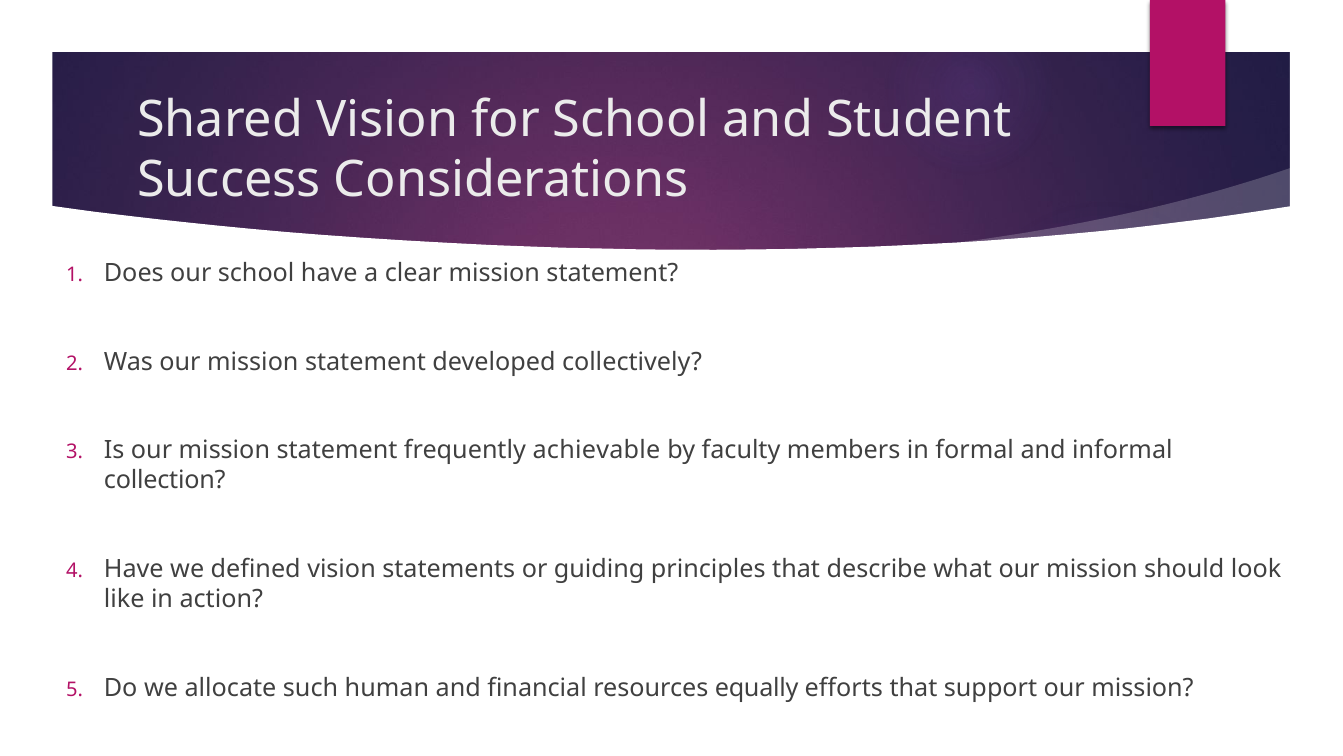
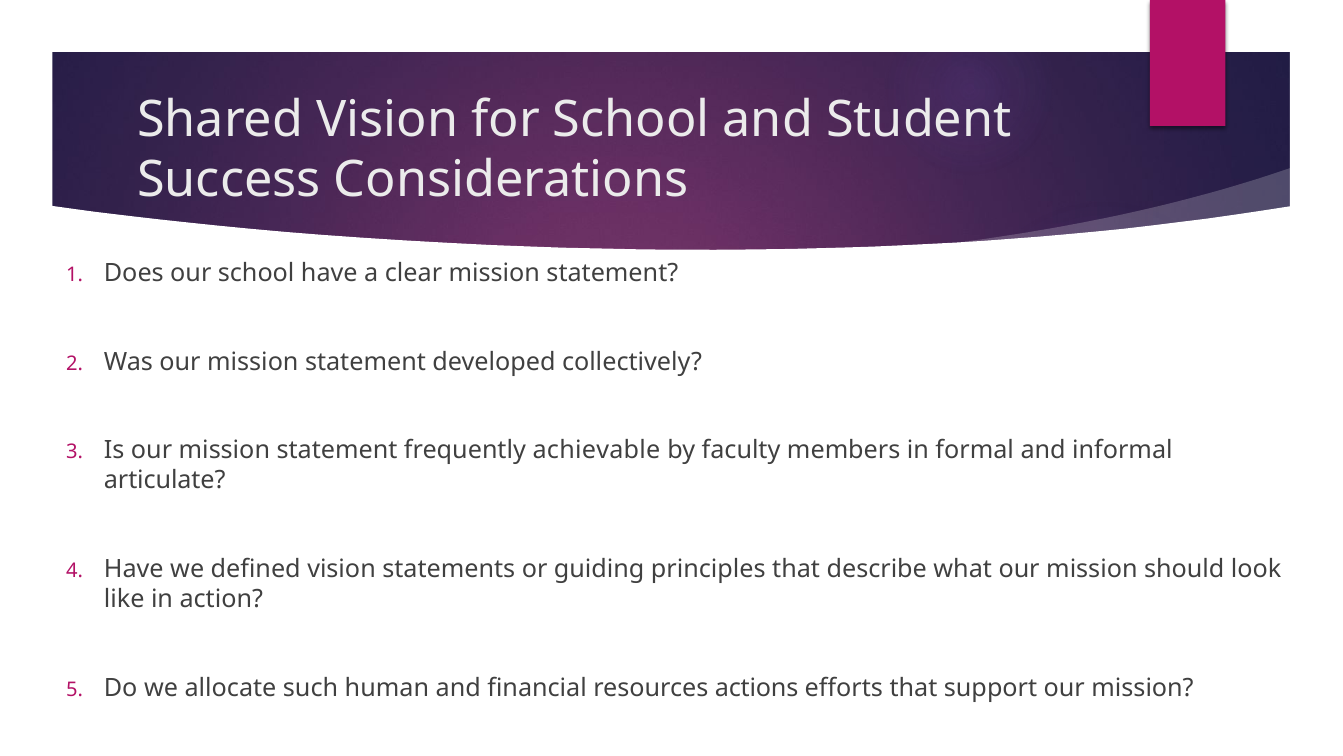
collection: collection -> articulate (165, 480)
equally: equally -> actions (757, 687)
